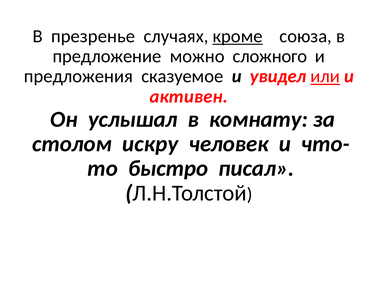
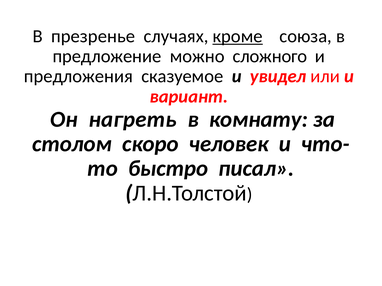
или underline: present -> none (325, 77)
активен: активен -> вариант (189, 97)
услышал: услышал -> нагреть (133, 119)
искру: искру -> скоро (150, 144)
